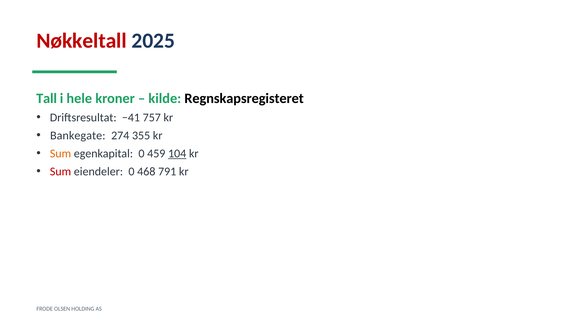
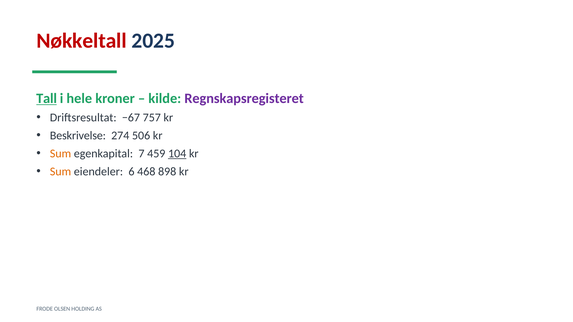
Tall underline: none -> present (47, 99)
Regnskapsregisteret colour: black -> purple (244, 99)
−41: −41 -> −67 (131, 118)
Bankegate: Bankegate -> Beskrivelse (78, 136)
355: 355 -> 506 (141, 136)
egenkapital 0: 0 -> 7 (142, 154)
Sum colour: red -> orange (61, 172)
eiendeler 0: 0 -> 6 (131, 172)
791: 791 -> 898 (167, 172)
